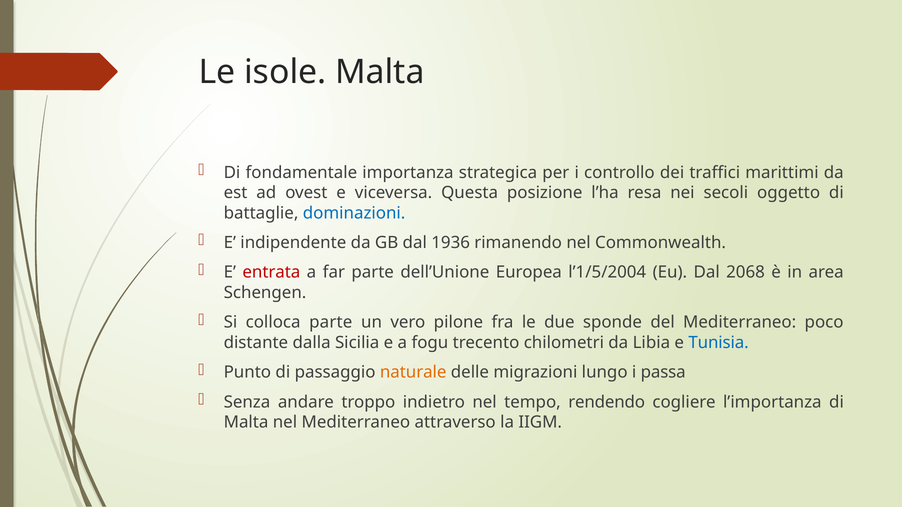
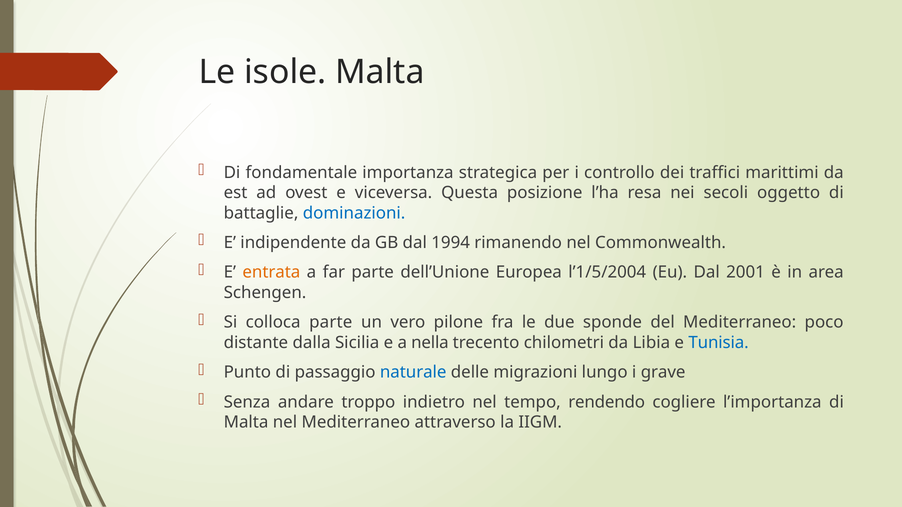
1936: 1936 -> 1994 (451, 243)
entrata colour: red -> orange (271, 273)
2068: 2068 -> 2001 (746, 273)
fogu: fogu -> nella (430, 343)
naturale colour: orange -> blue (413, 373)
passa: passa -> grave (663, 373)
